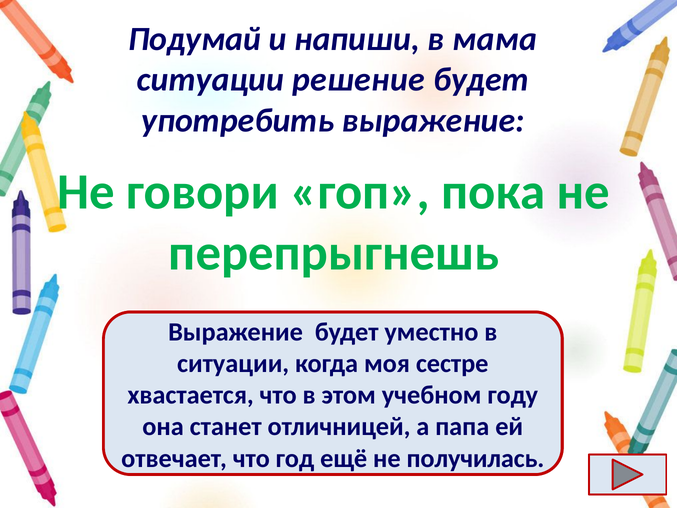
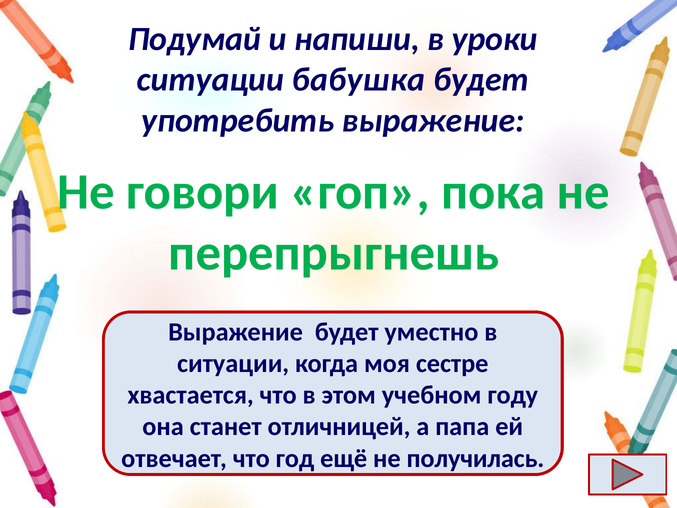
мама: мама -> уроки (495, 39)
решение: решение -> бабушка (358, 80)
